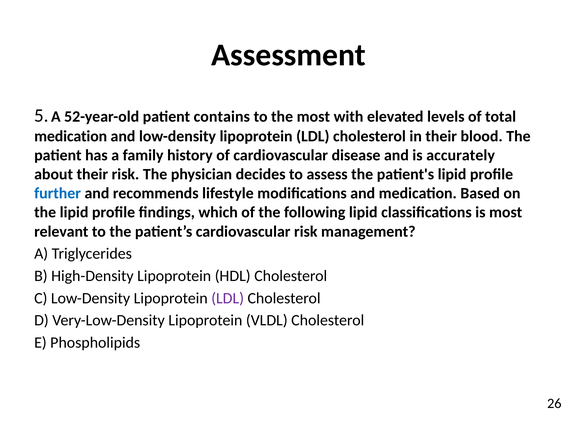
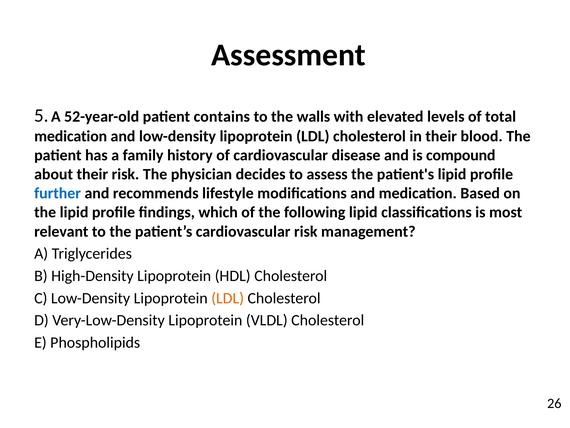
the most: most -> walls (313, 116)
accurately: accurately -> compound (461, 155)
LDL colour: purple -> orange (228, 298)
